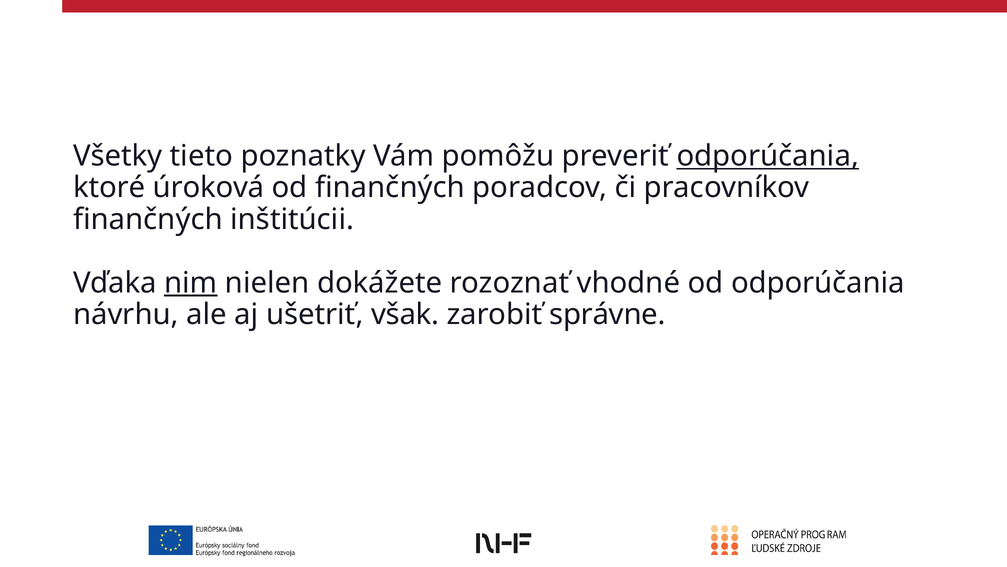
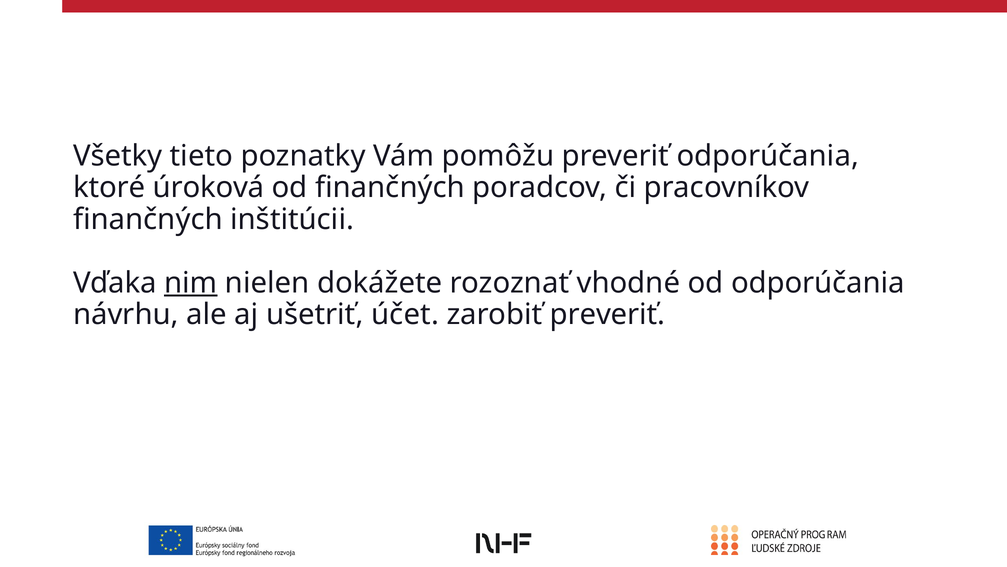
odporúčania underline: present -> none (768, 156)
však: však -> účet (405, 314)
zarobiť správne: správne -> preveriť (607, 314)
